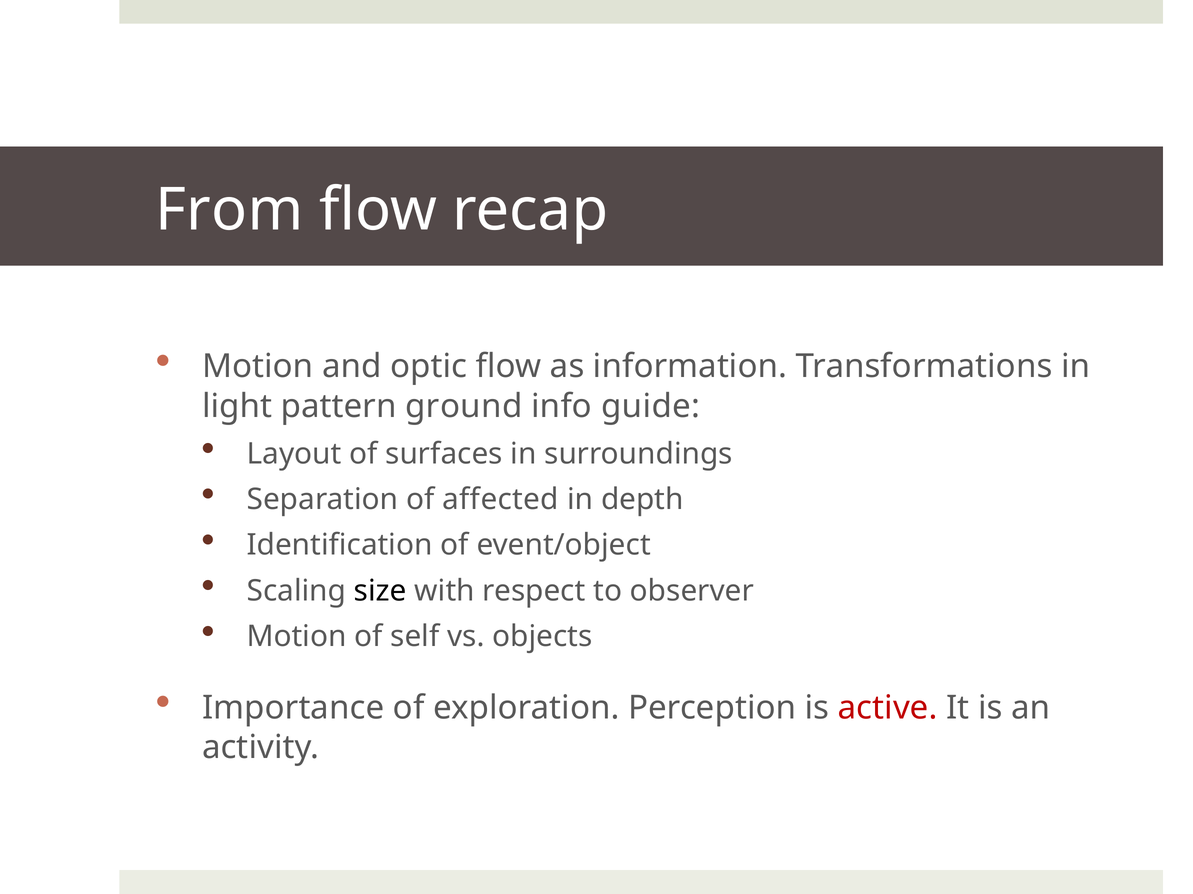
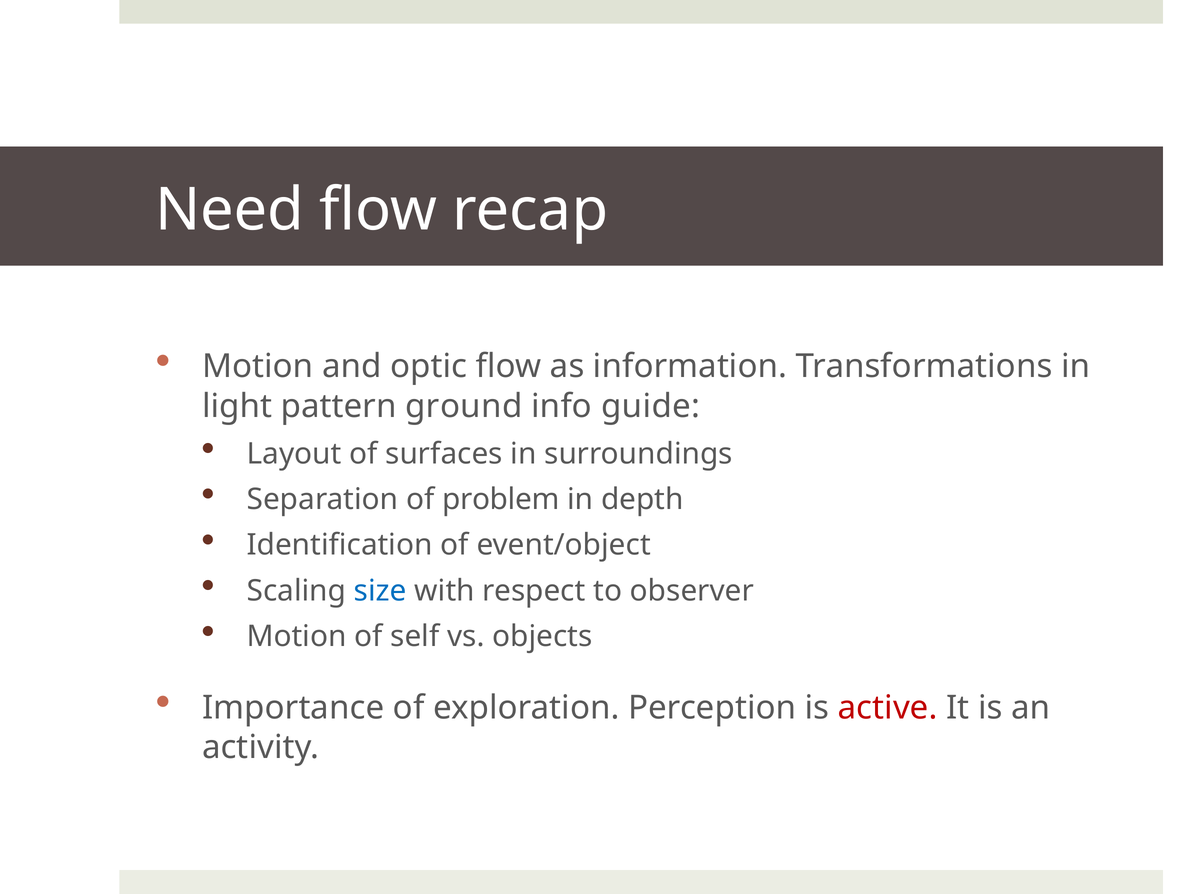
From: From -> Need (229, 210)
affected: affected -> problem (501, 500)
size colour: black -> blue (380, 591)
